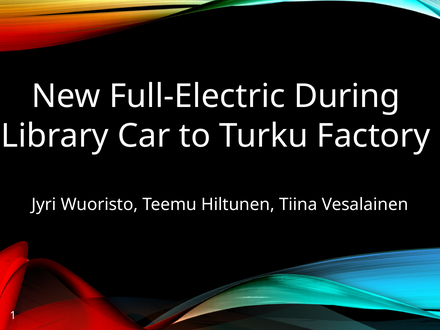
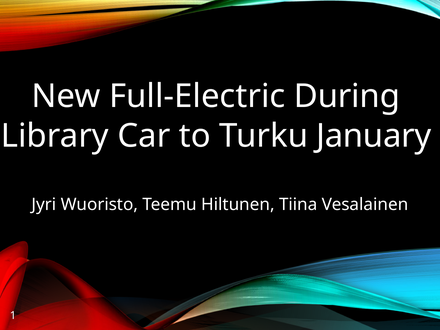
Factory: Factory -> January (374, 136)
